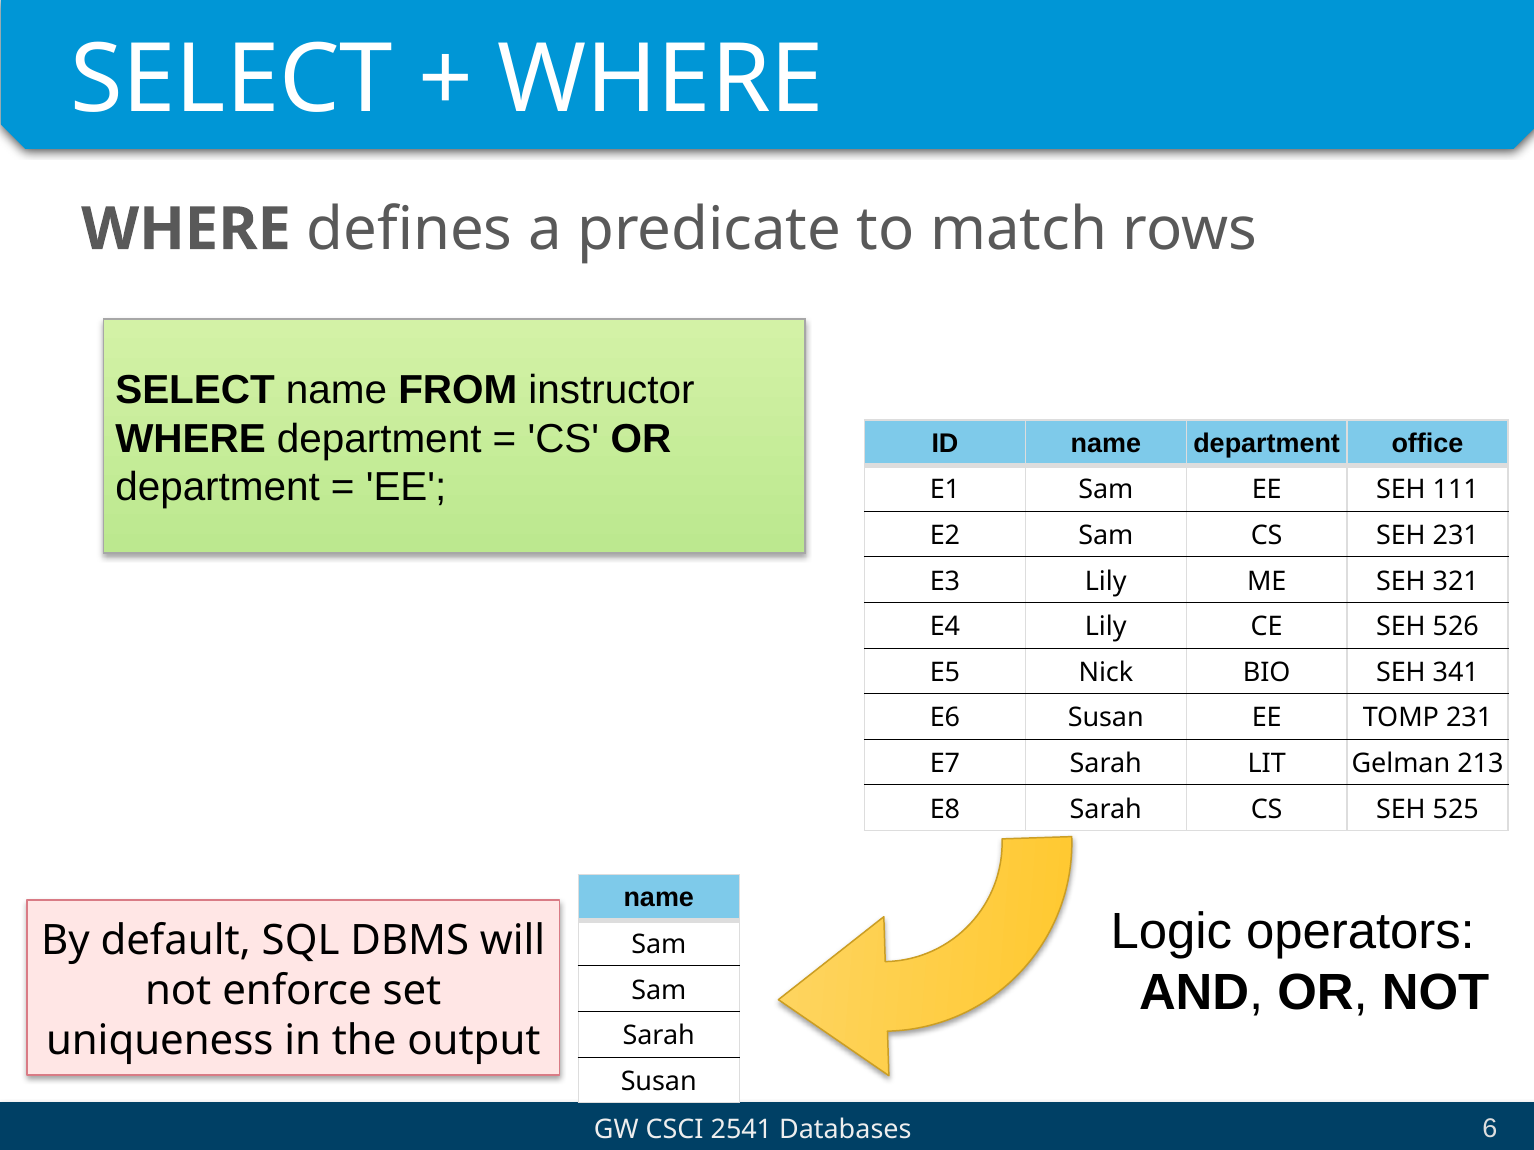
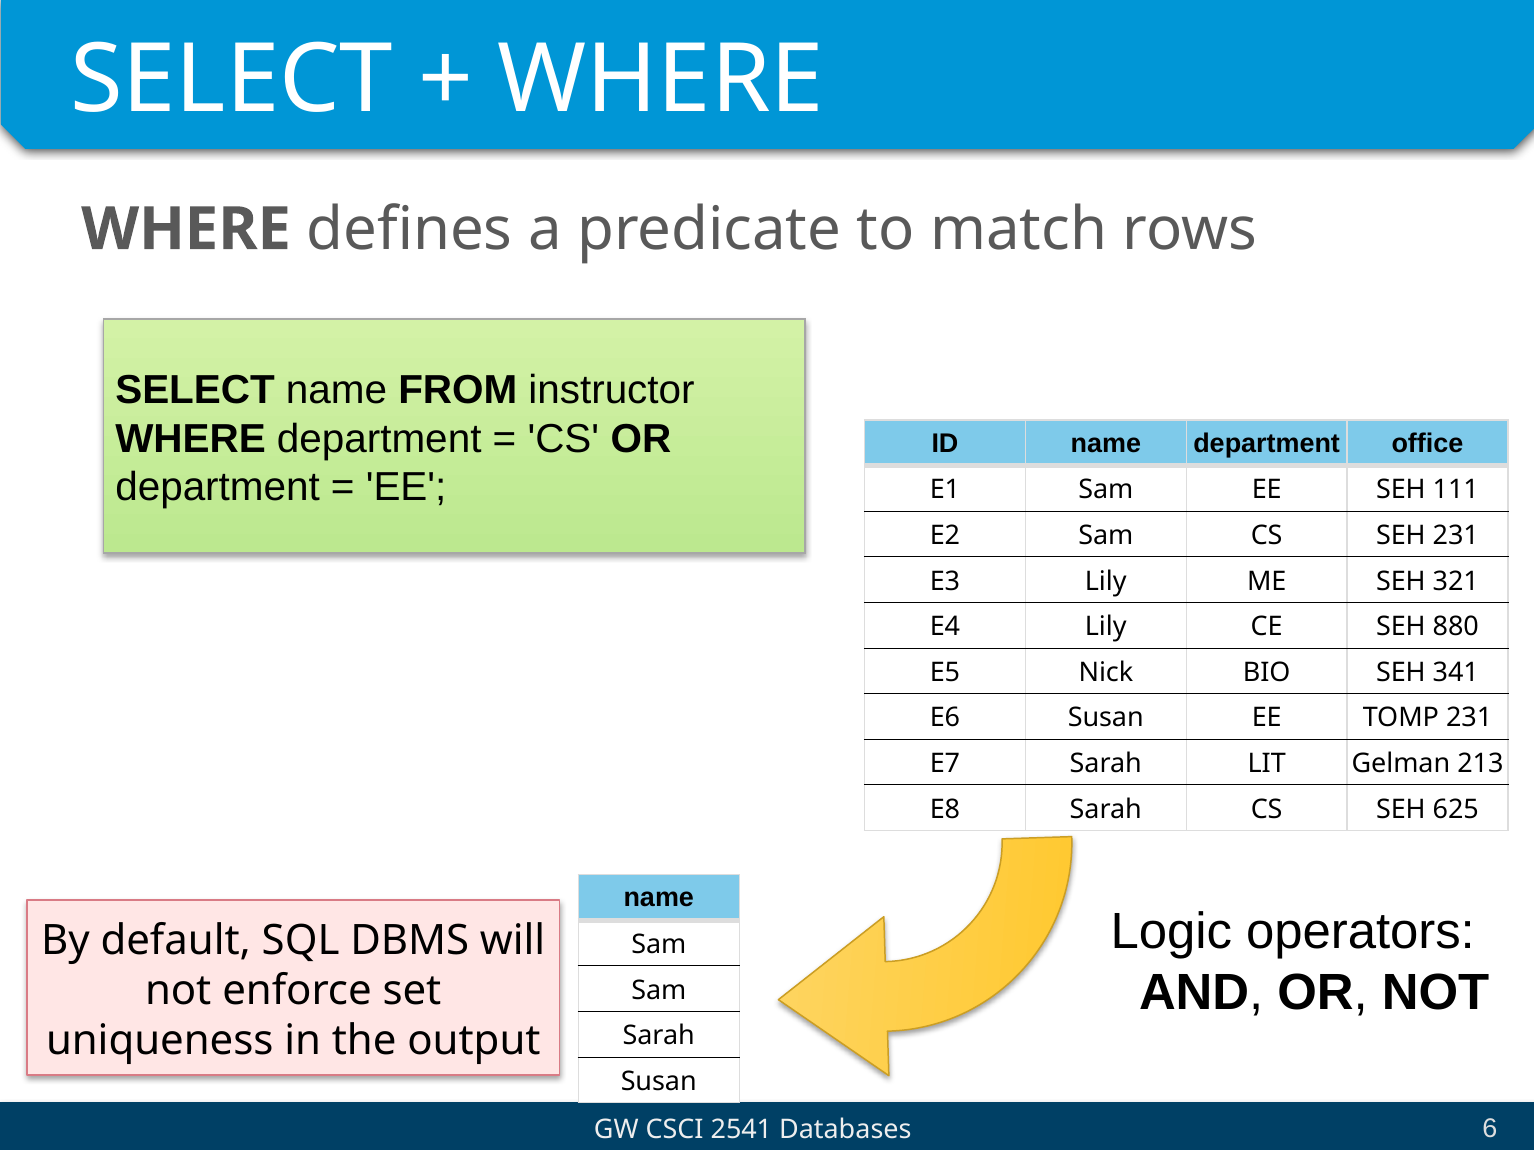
526: 526 -> 880 (1456, 627)
525: 525 -> 625 (1456, 809)
